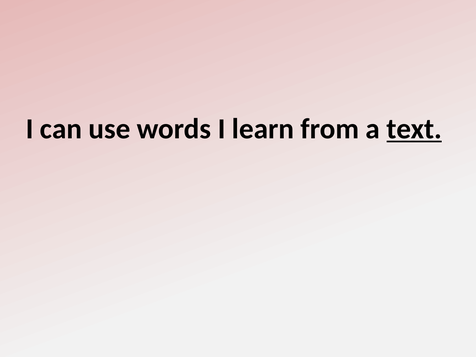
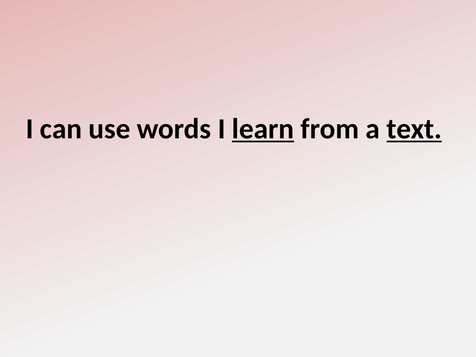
learn underline: none -> present (263, 129)
